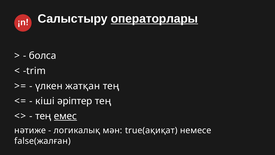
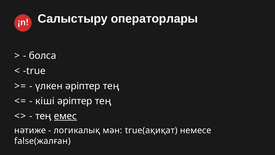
операторлары underline: present -> none (154, 19)
trim: trim -> true (34, 71)
үлкен жатқан: жатқан -> әріптер (83, 86)
